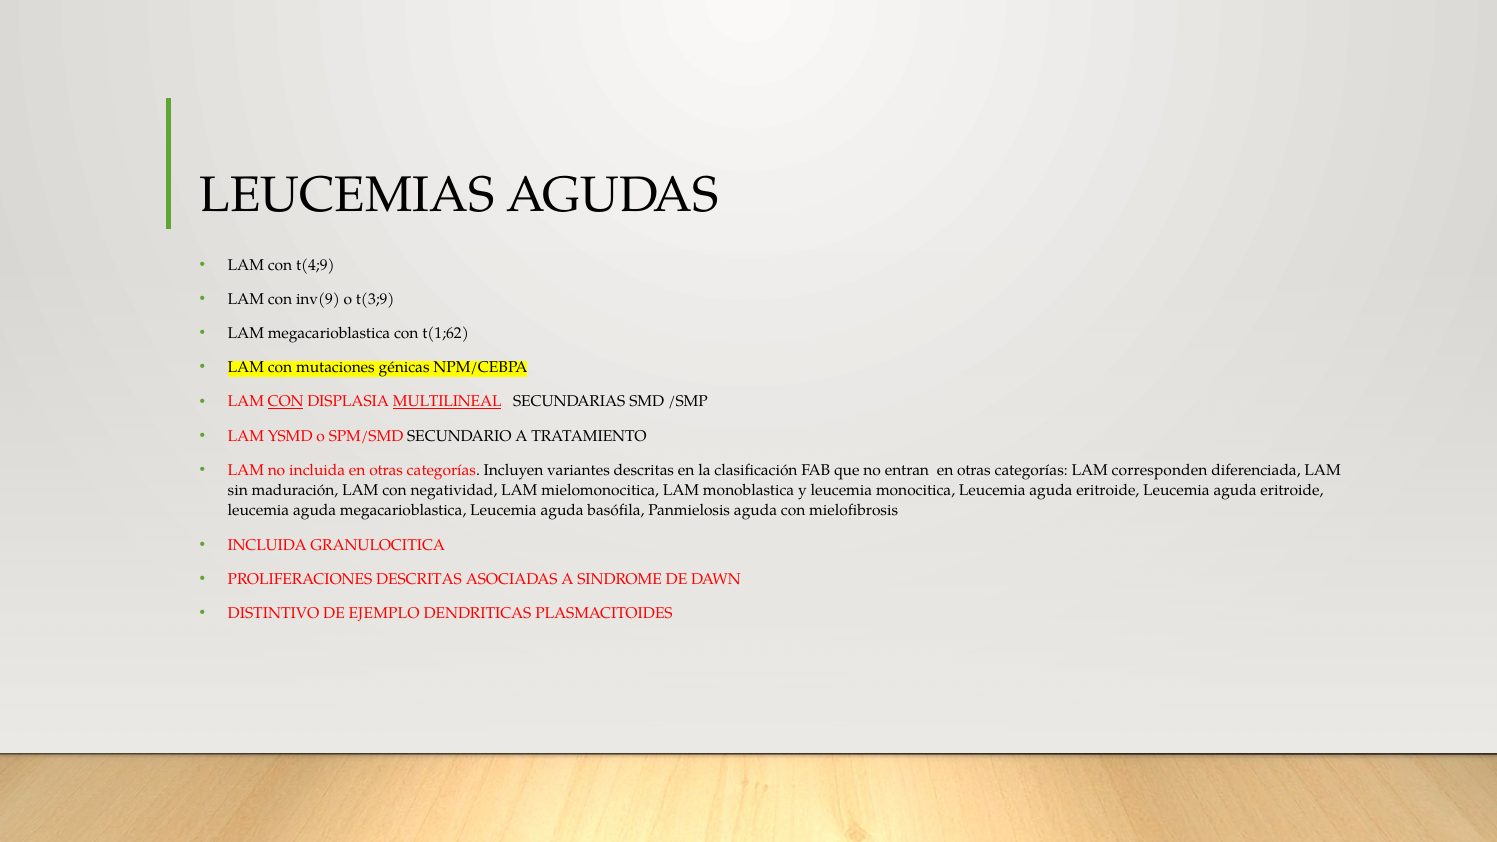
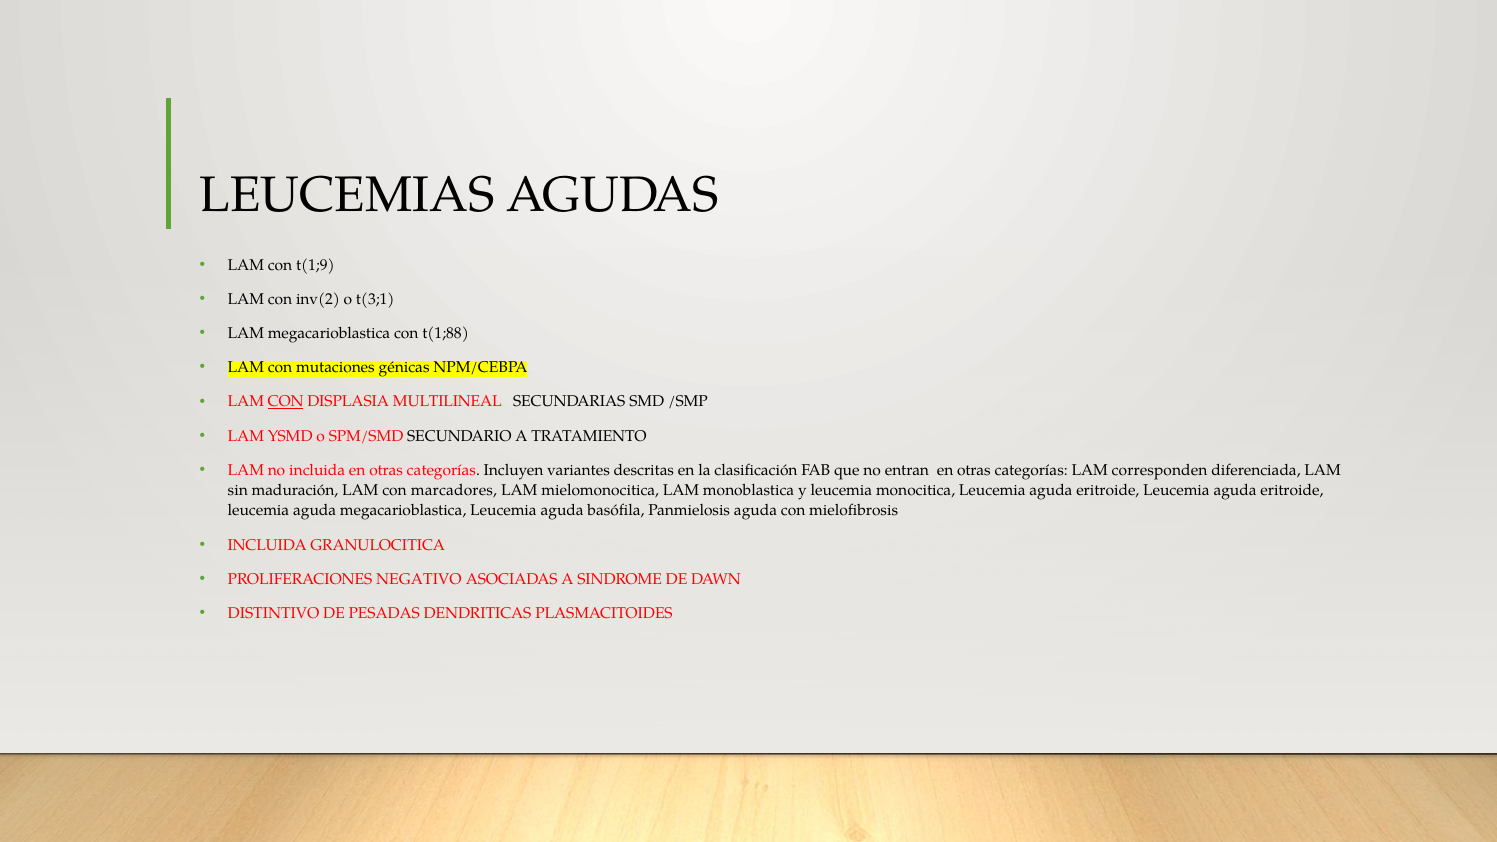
t(4;9: t(4;9 -> t(1;9 (315, 265)
inv(9: inv(9 -> inv(2 (318, 299)
t(3;9: t(3;9 -> t(3;1 (375, 299)
t(1;62: t(1;62 -> t(1;88 (446, 333)
MULTILINEAL underline: present -> none (447, 402)
negatividad: negatividad -> marcadores (454, 490)
PROLIFERACIONES DESCRITAS: DESCRITAS -> NEGATIVO (419, 579)
EJEMPLO: EJEMPLO -> PESADAS (384, 613)
